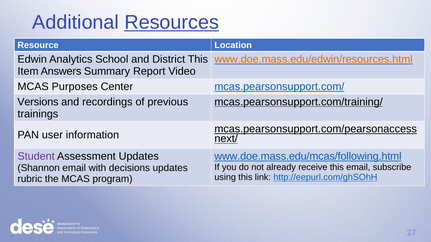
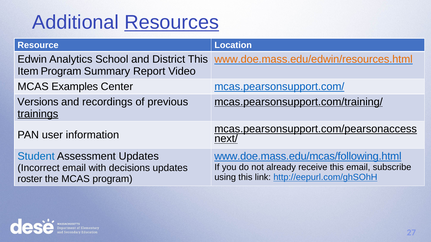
Item Answers: Answers -> Program (61, 71)
Purposes: Purposes -> Examples (75, 87)
trainings underline: none -> present (38, 114)
Student colour: purple -> blue (36, 157)
Shannon: Shannon -> Incorrect (39, 168)
rubric: rubric -> roster (30, 179)
